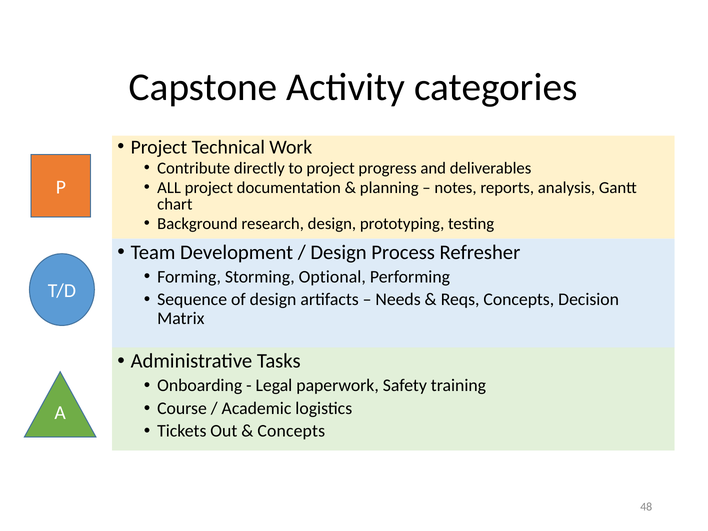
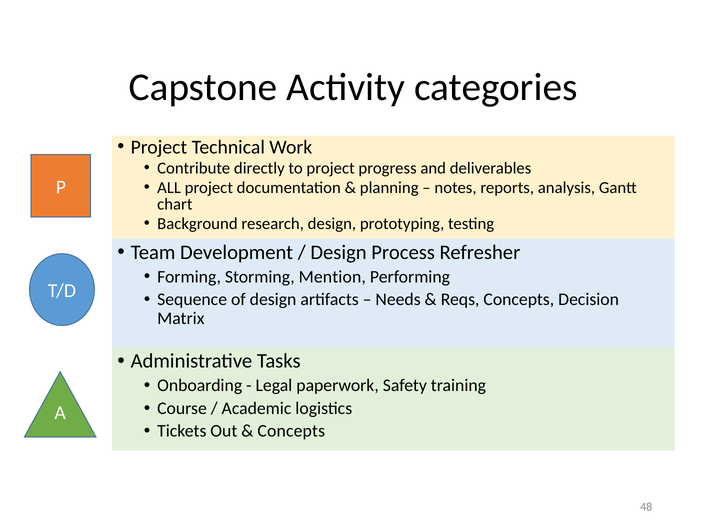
Optional: Optional -> Mention (332, 277)
